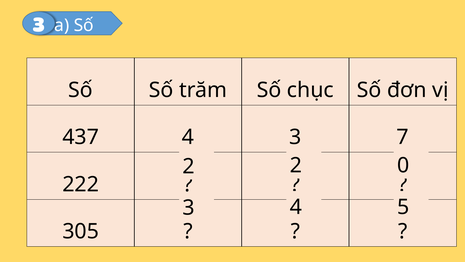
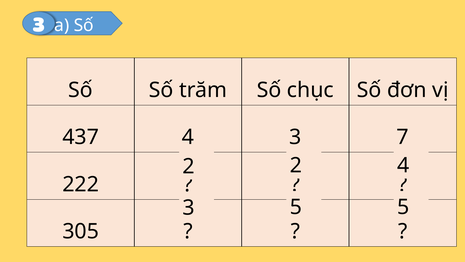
2 0: 0 -> 4 (403, 165)
3 4: 4 -> 5 (296, 207)
